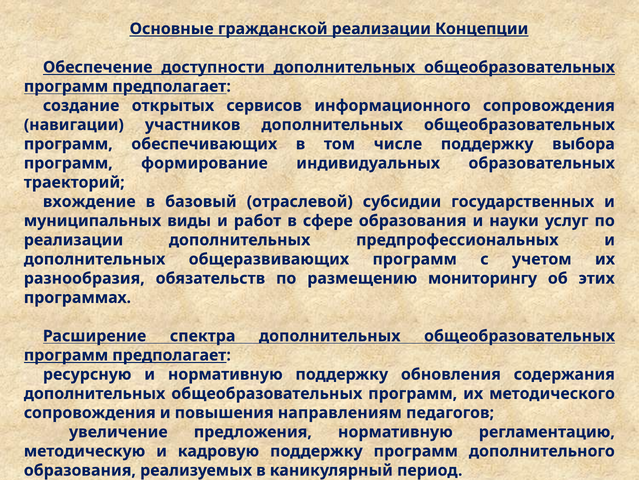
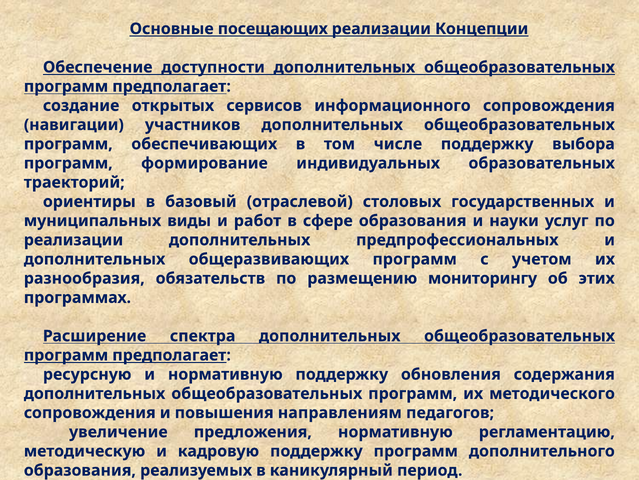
гражданской: гражданской -> посещающих (273, 29)
вхождение: вхождение -> ориентиры (89, 201)
субсидии: субсидии -> столовых (402, 201)
